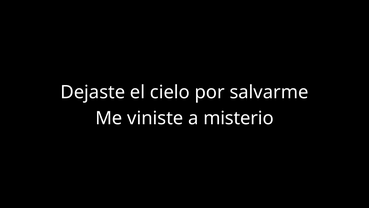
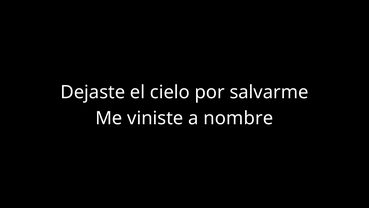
misterio: misterio -> nombre (238, 118)
